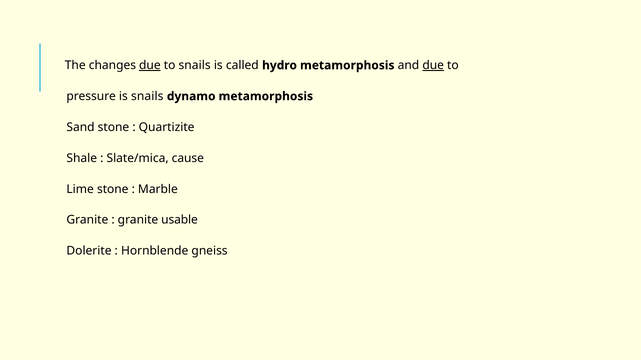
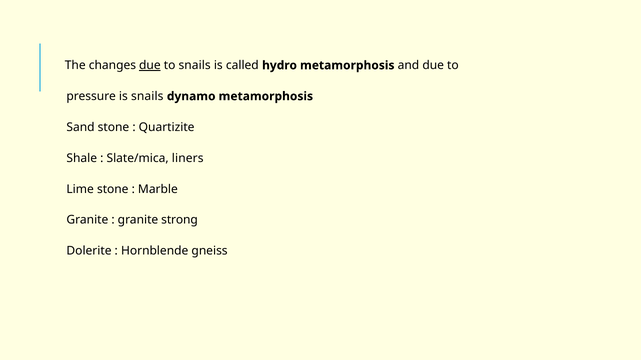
due underline: present -> none (433, 65)
cause: cause -> liners (188, 158)
usable: usable -> strong (180, 220)
